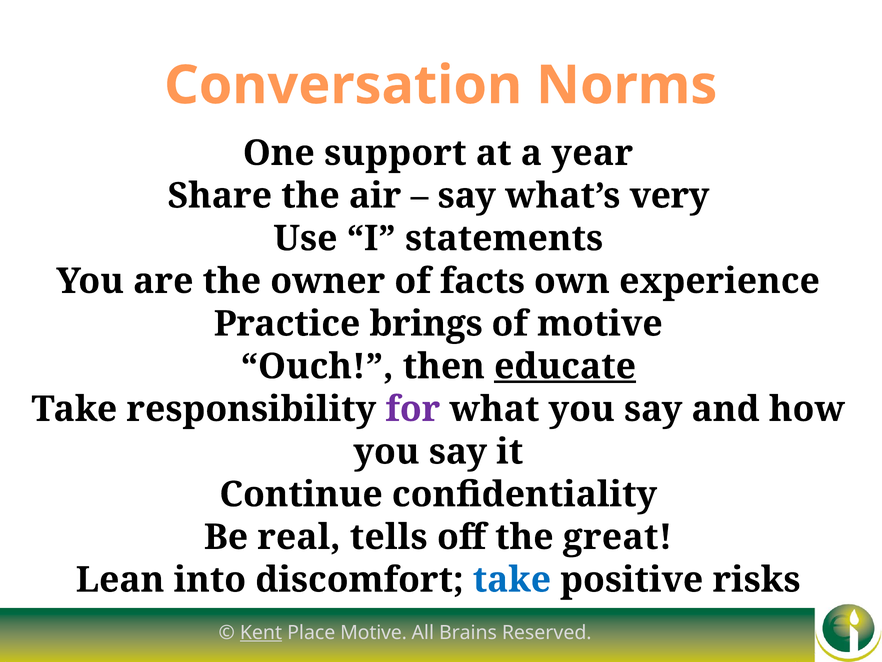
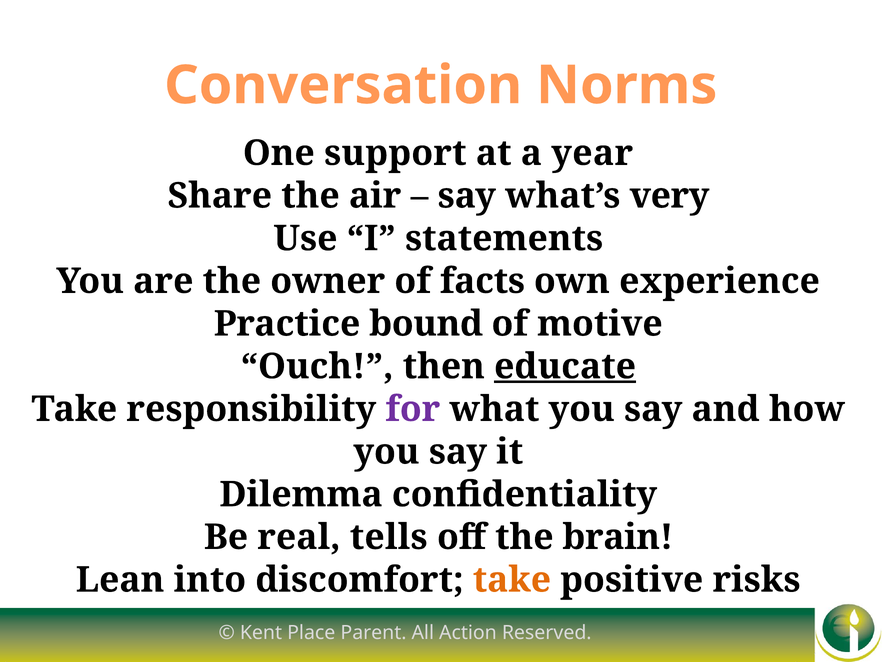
brings: brings -> bound (426, 324)
Continue: Continue -> Dilemma (301, 494)
great: great -> brain (618, 537)
take colour: blue -> orange (512, 579)
Kent underline: present -> none (261, 632)
Place Motive: Motive -> Parent (373, 632)
Brains: Brains -> Action (468, 632)
